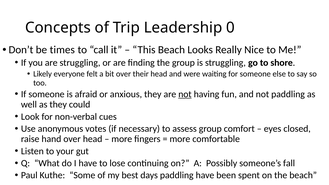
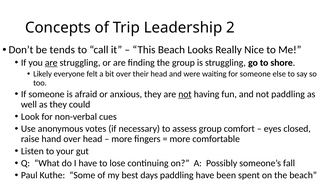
0: 0 -> 2 (231, 28)
times: times -> tends (62, 50)
are underline: none -> present (51, 63)
